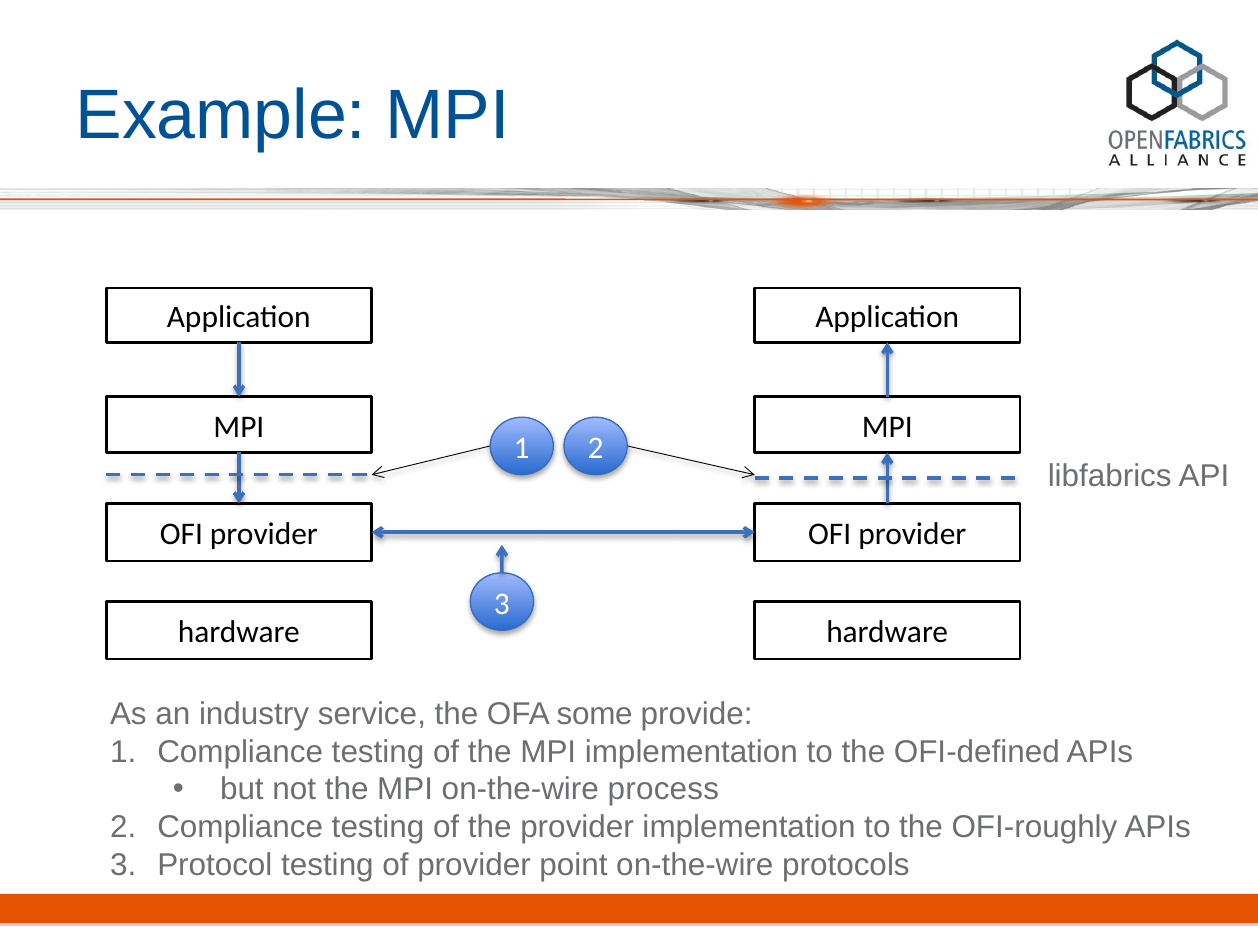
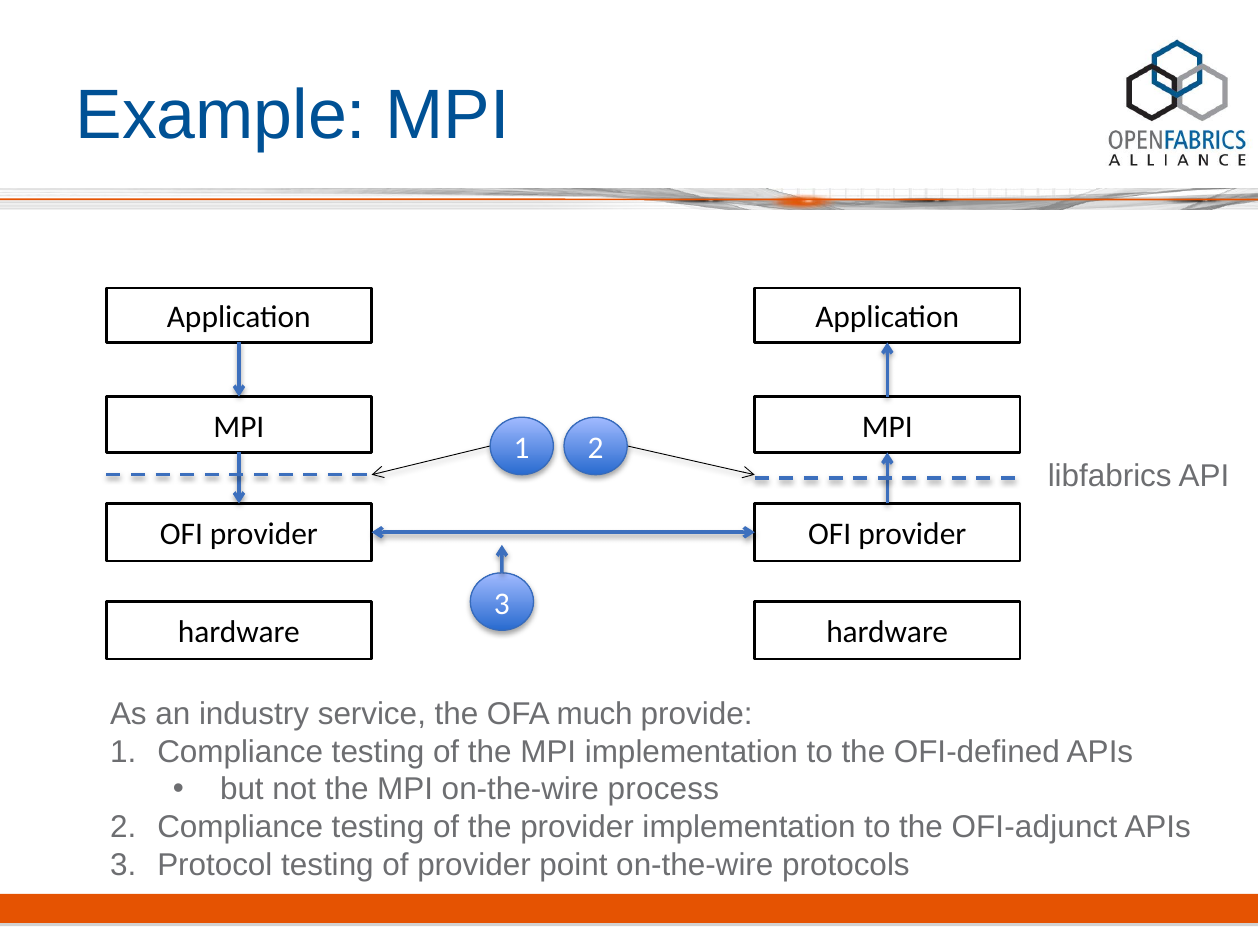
some: some -> much (595, 714)
OFI-roughly: OFI-roughly -> OFI-adjunct (1034, 827)
